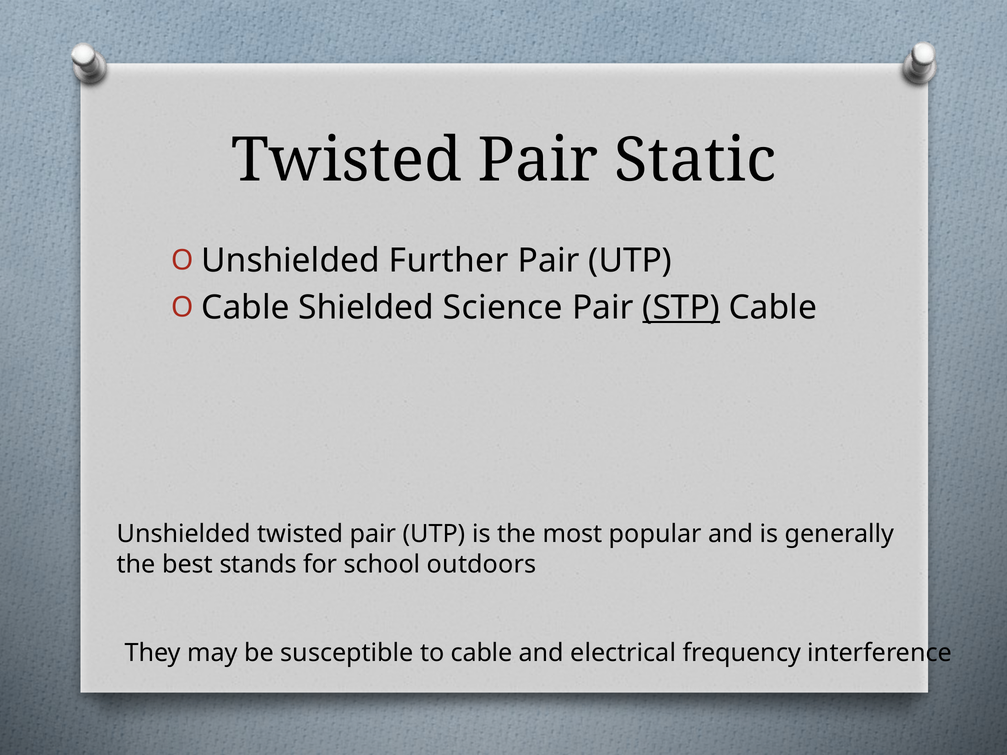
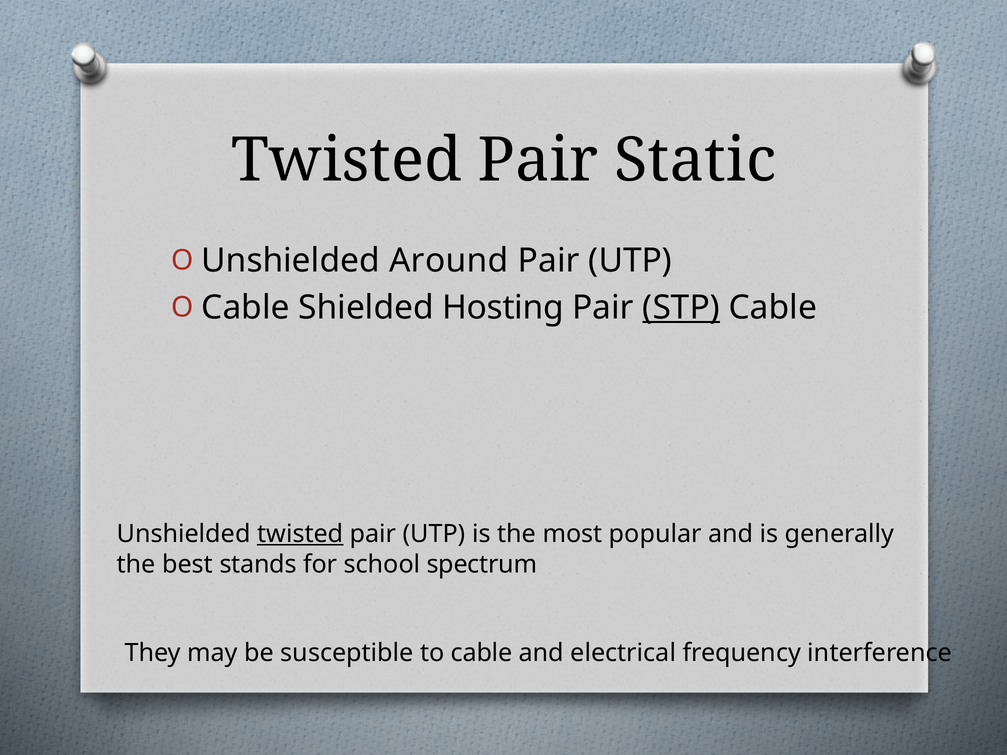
Further: Further -> Around (449, 261)
Science: Science -> Hosting (503, 308)
twisted underline: none -> present (300, 534)
outdoors: outdoors -> spectrum (482, 564)
